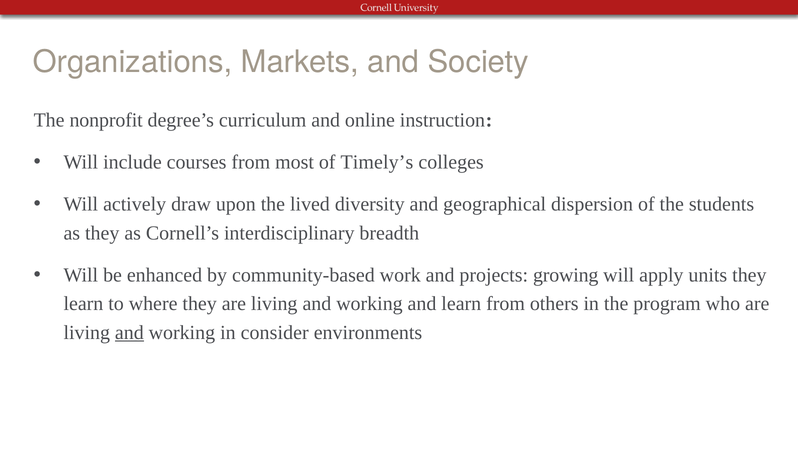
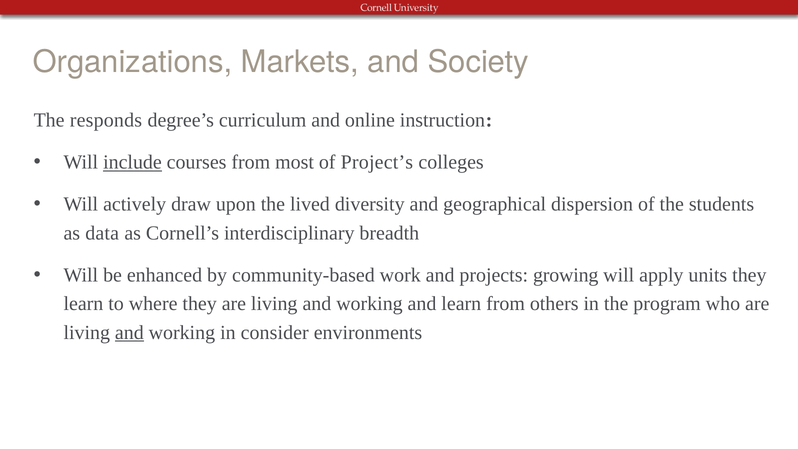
nonprofit: nonprofit -> responds (106, 120)
include underline: none -> present (132, 162)
Timely’s: Timely’s -> Project’s (377, 162)
as they: they -> data (102, 233)
